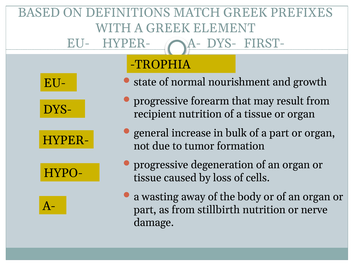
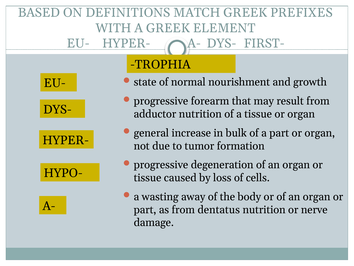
recipient: recipient -> adductor (155, 114)
stillbirth: stillbirth -> dentatus (219, 209)
